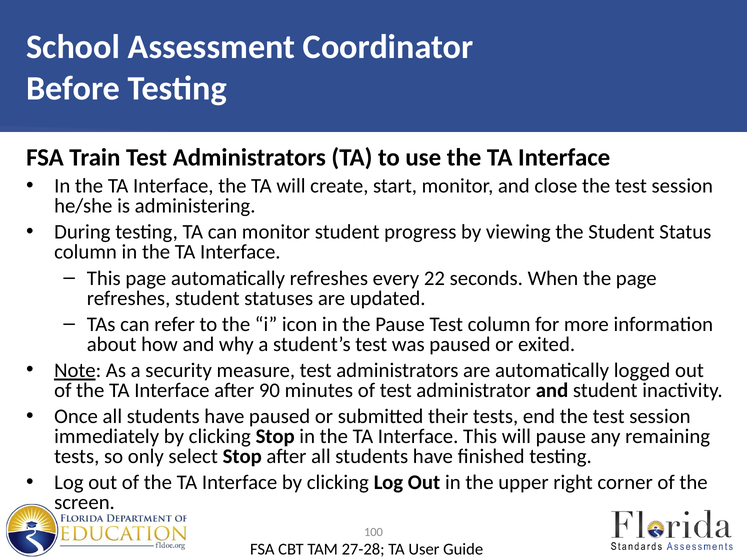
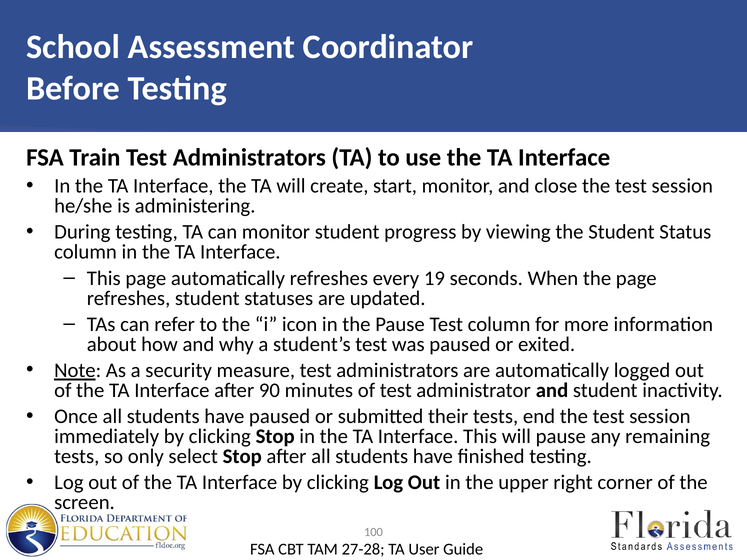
22: 22 -> 19 (434, 278)
